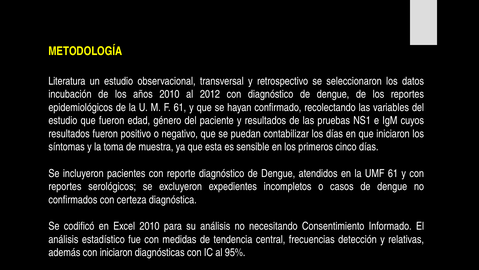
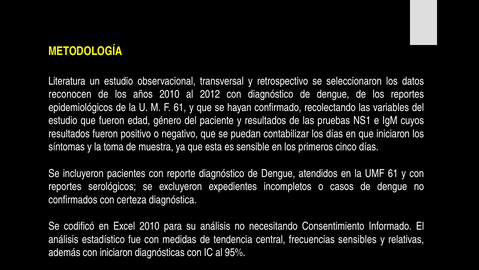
incubación: incubación -> reconocen (70, 94)
detección: detección -> sensibles (357, 239)
